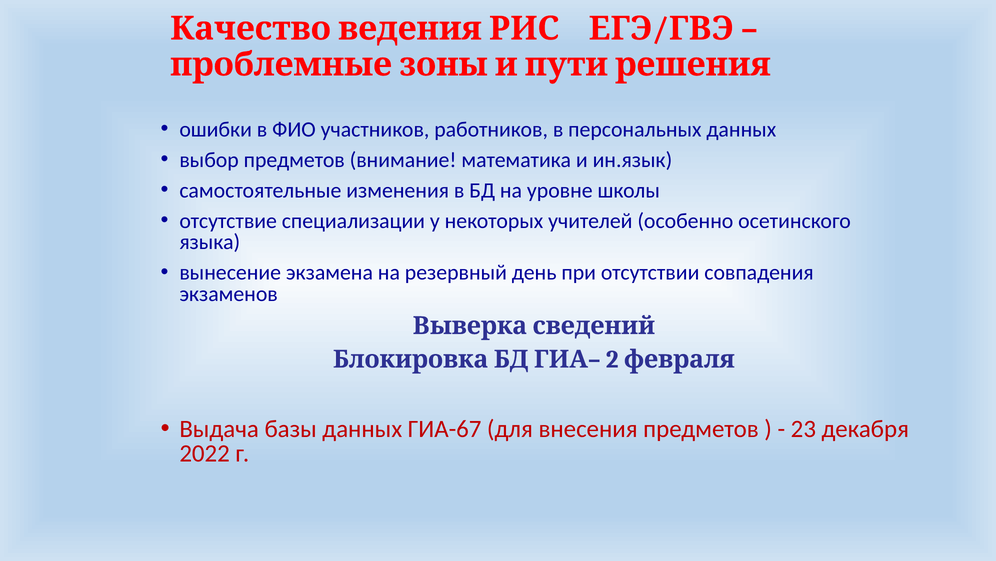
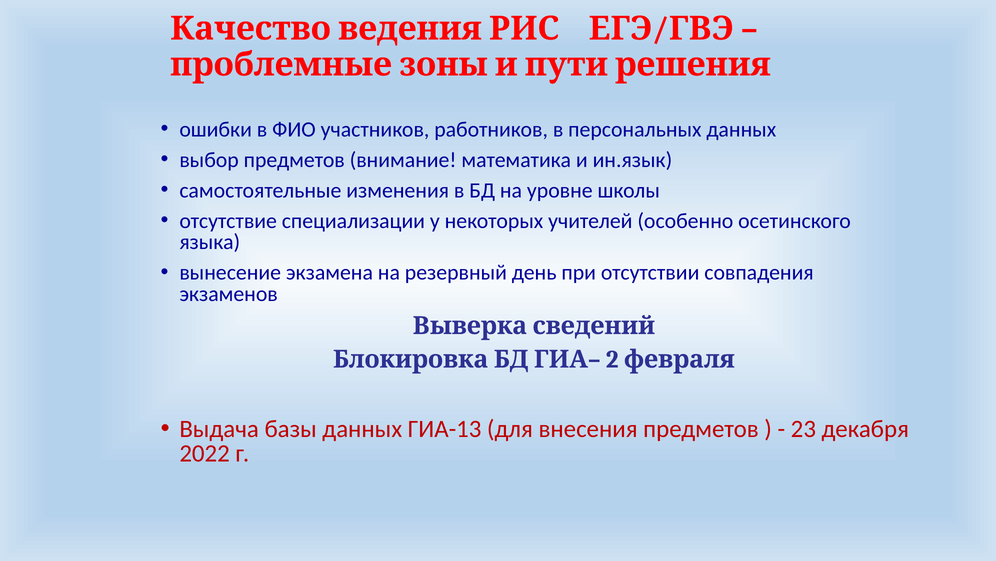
ГИА-67: ГИА-67 -> ГИА-13 (445, 429)
